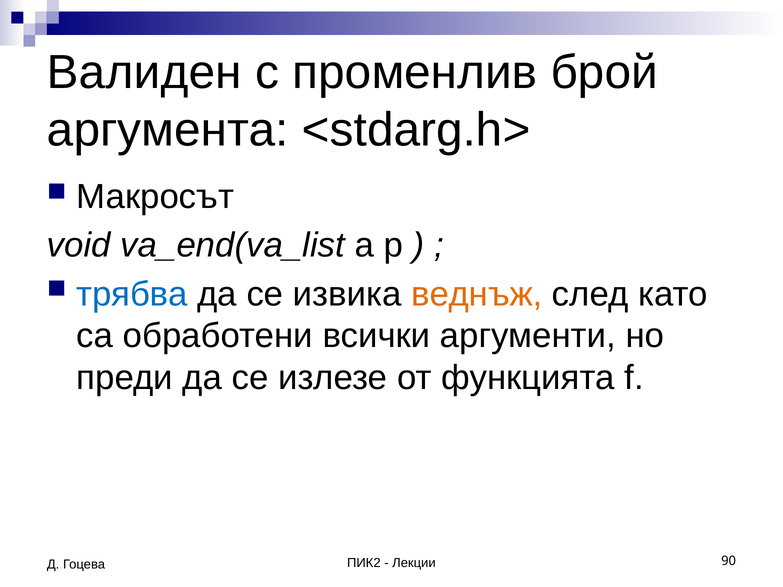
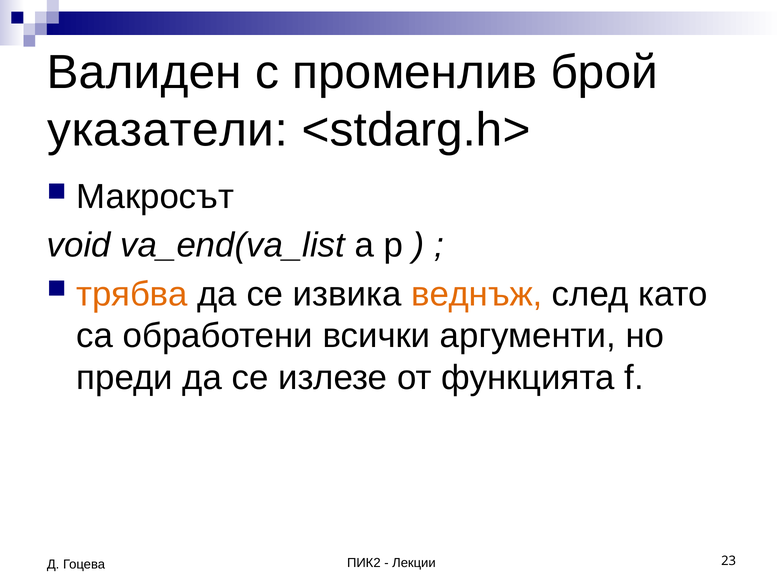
аргумента: аргумента -> указатели (168, 130)
трябва colour: blue -> orange (132, 294)
90: 90 -> 23 (729, 561)
